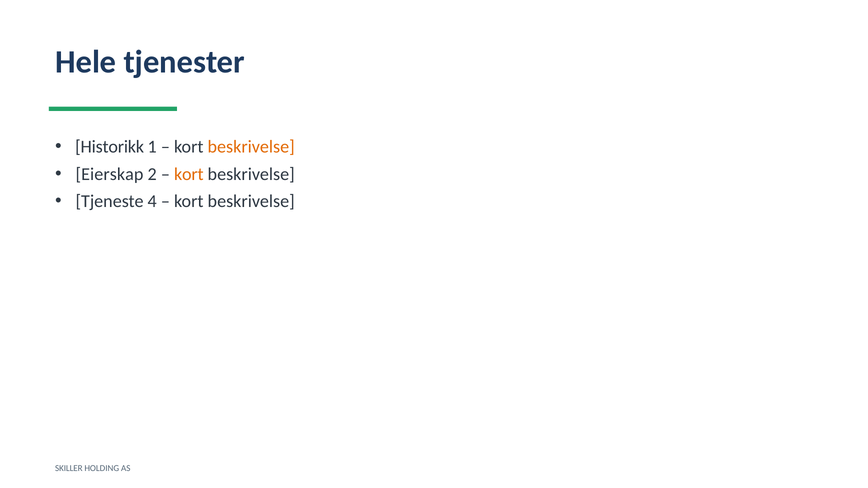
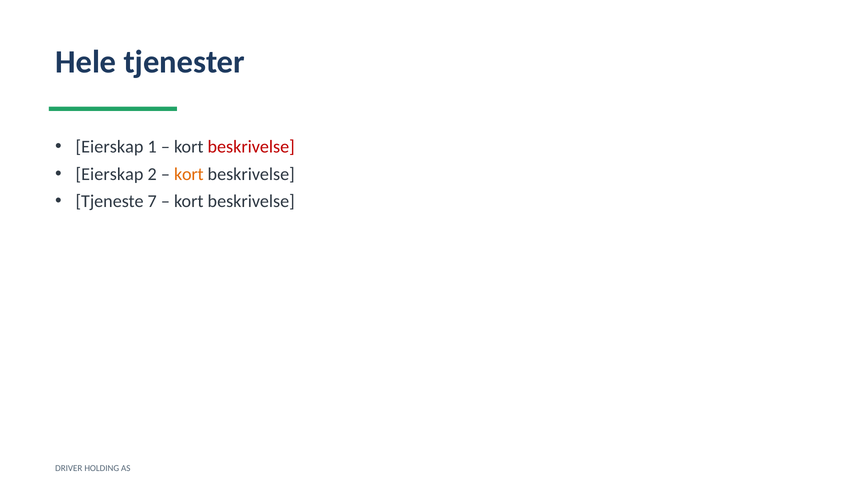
Historikk: Historikk -> Eierskap (110, 147)
beskrivelse colour: orange -> red (251, 147)
4: 4 -> 7 (152, 201)
SKILLER: SKILLER -> DRIVER (69, 468)
